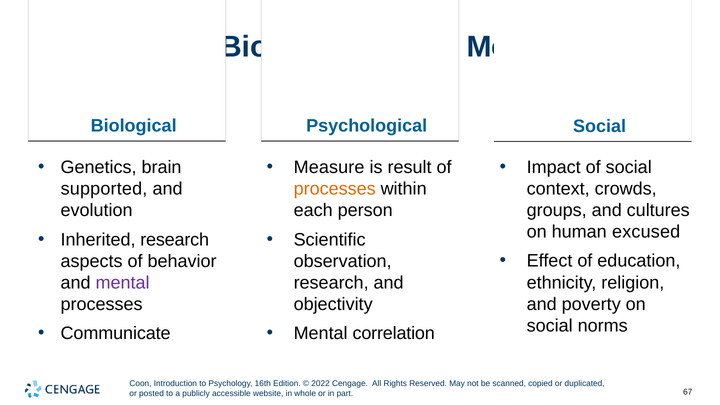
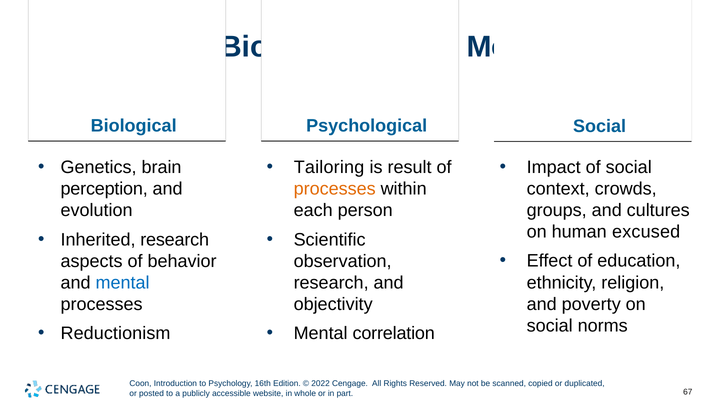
Measure: Measure -> Tailoring (329, 167)
supported: supported -> perception (104, 189)
mental colour: purple -> blue (123, 283)
Communicate: Communicate -> Reductionism (116, 334)
